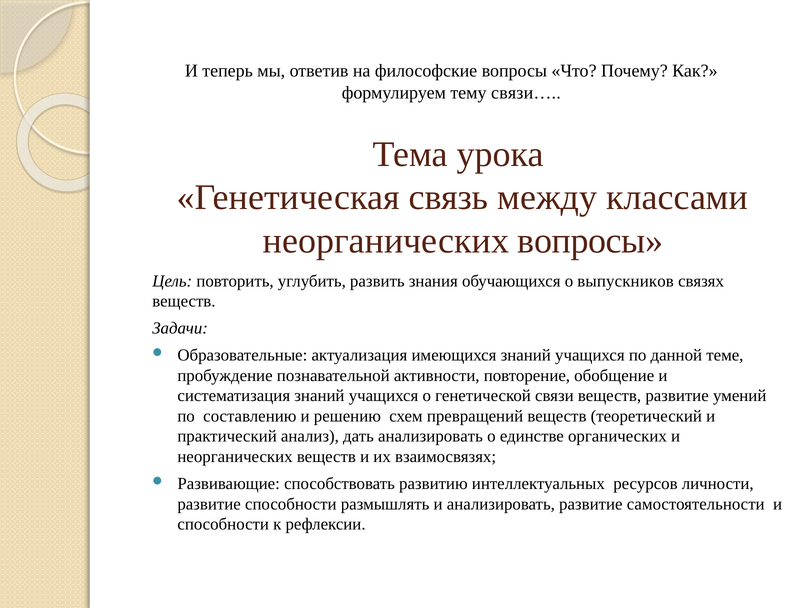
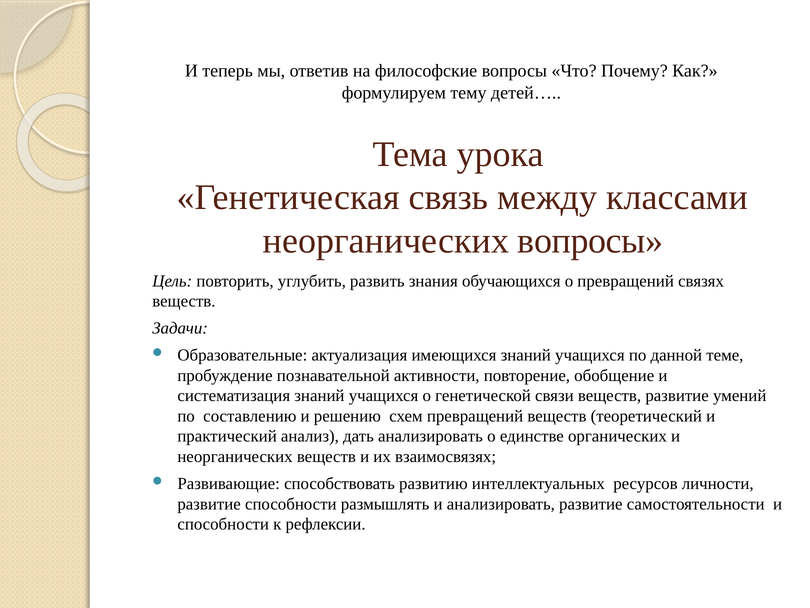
связи…: связи… -> детей… (526, 93)
о выпускников: выпускников -> превращений (626, 281)
